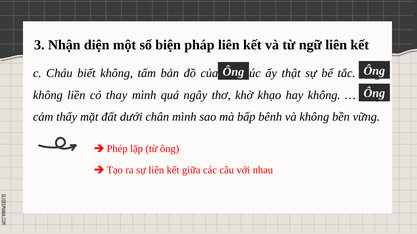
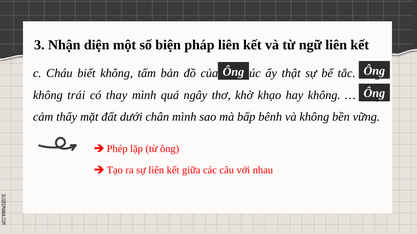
liền: liền -> trái (76, 95)
